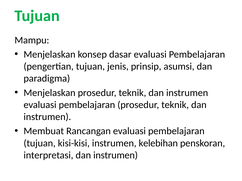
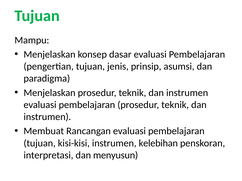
interpretasi dan instrumen: instrumen -> menyusun (116, 156)
